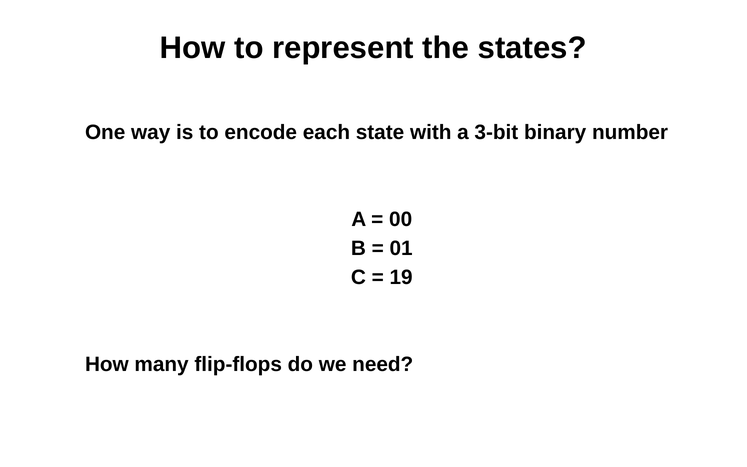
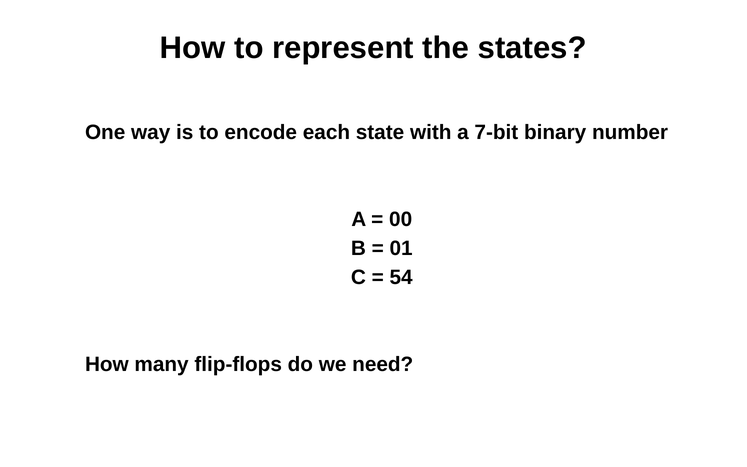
3-bit: 3-bit -> 7-bit (496, 132)
19: 19 -> 54 (401, 277)
